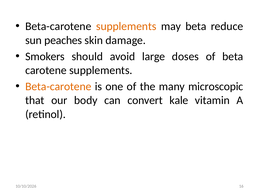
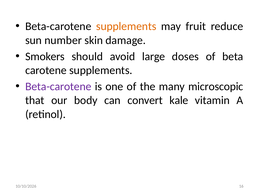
may beta: beta -> fruit (196, 26)
peaches: peaches -> number (63, 40)
Beta-carotene colour: orange -> purple (58, 86)
